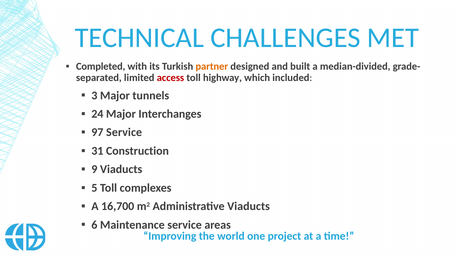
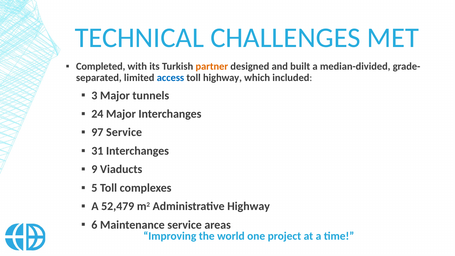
access colour: red -> blue (170, 78)
31 Construction: Construction -> Interchanges (137, 151)
16,700: 16,700 -> 52,479 (118, 206)
Administrative Viaducts: Viaducts -> Highway (249, 206)
